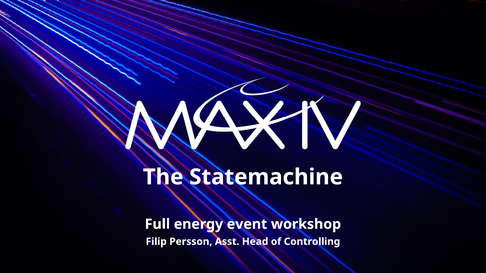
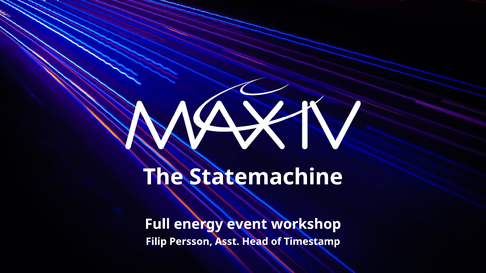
Controlling: Controlling -> Timestamp (312, 242)
